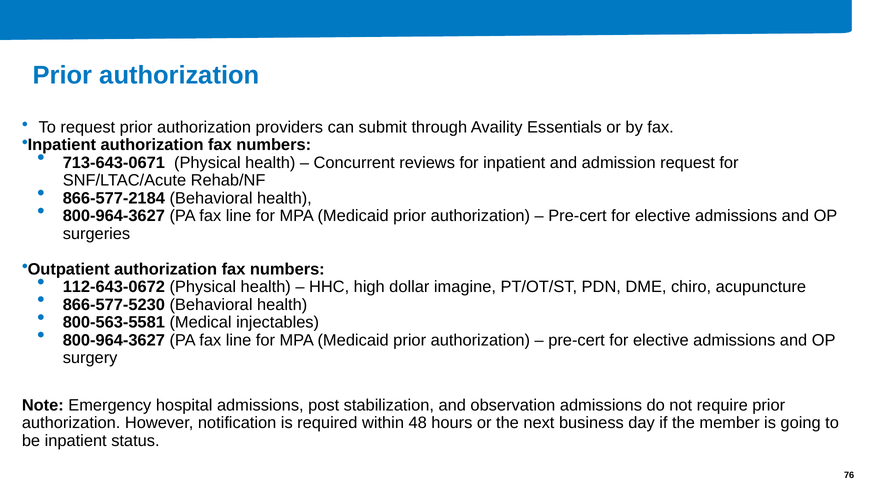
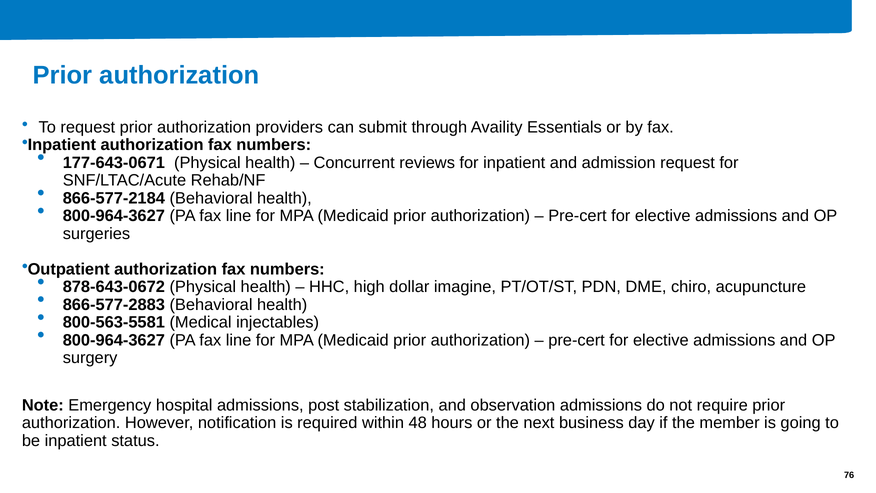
713-643-0671: 713-643-0671 -> 177-643-0671 (114, 163)
112-643-0672: 112-643-0672 -> 878-643-0672 (114, 287)
866-577-5230: 866-577-5230 -> 866-577-2883 (114, 304)
